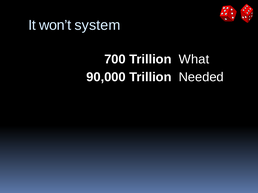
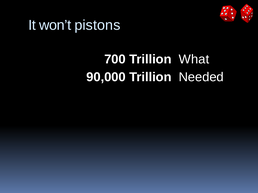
system: system -> pistons (97, 25)
